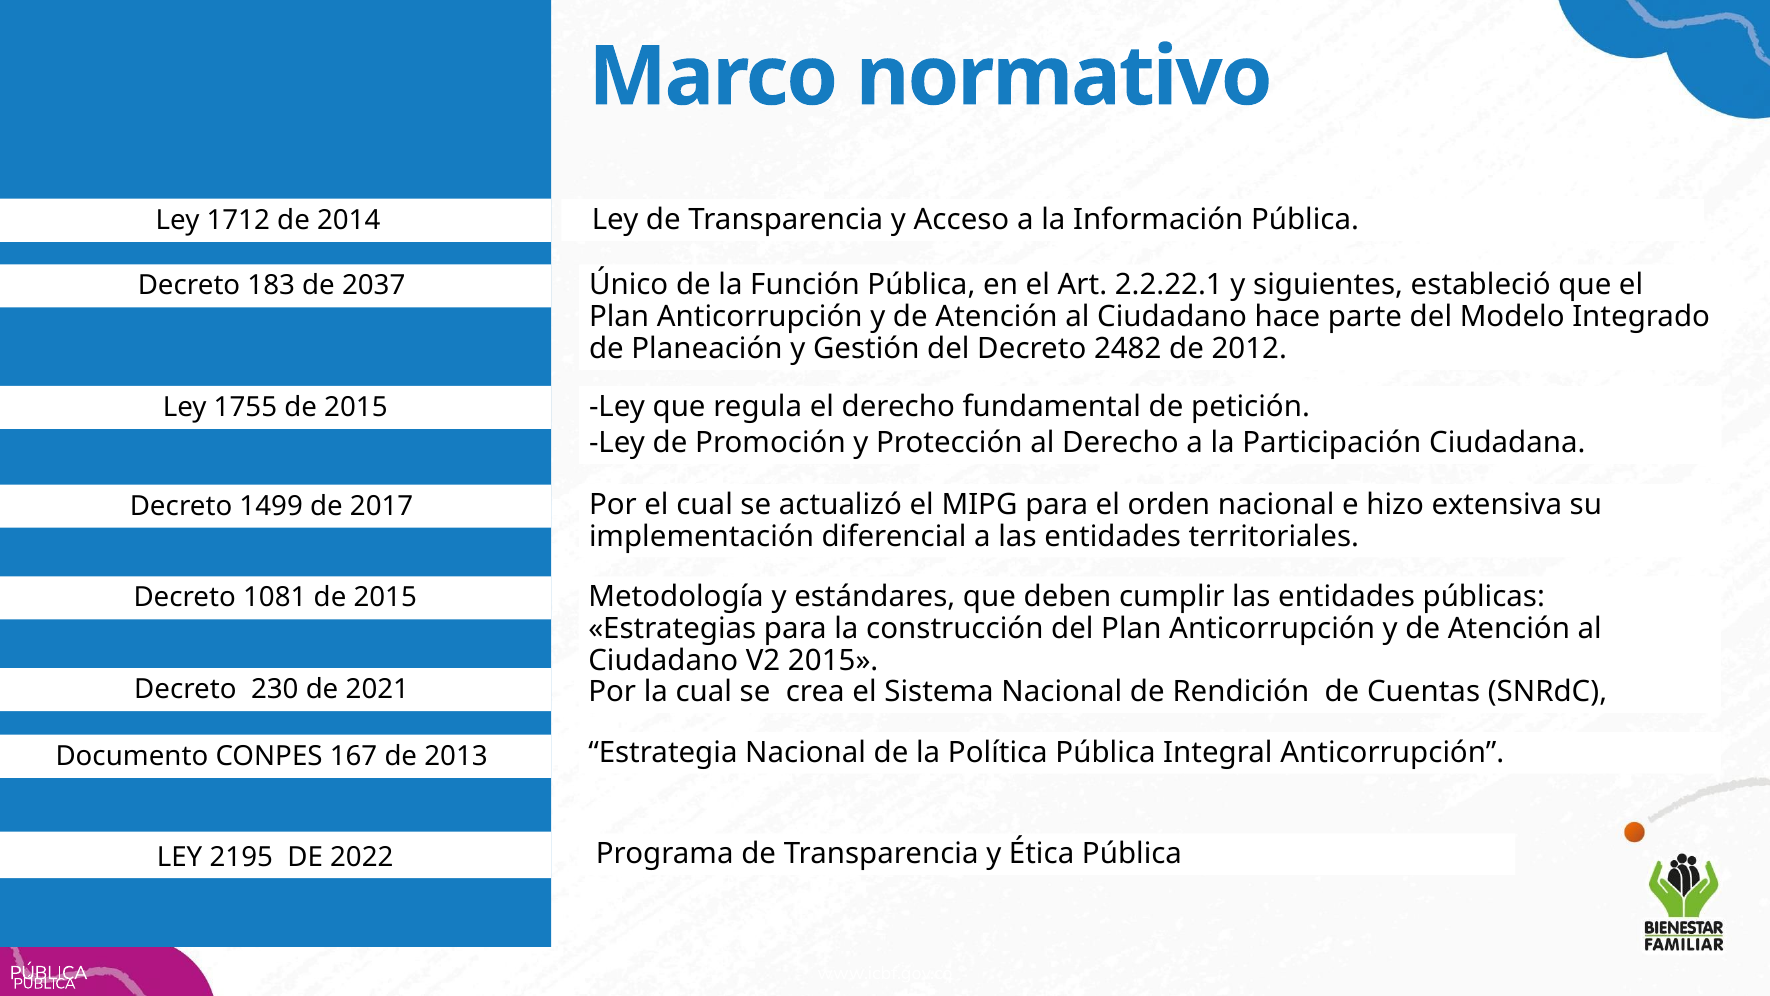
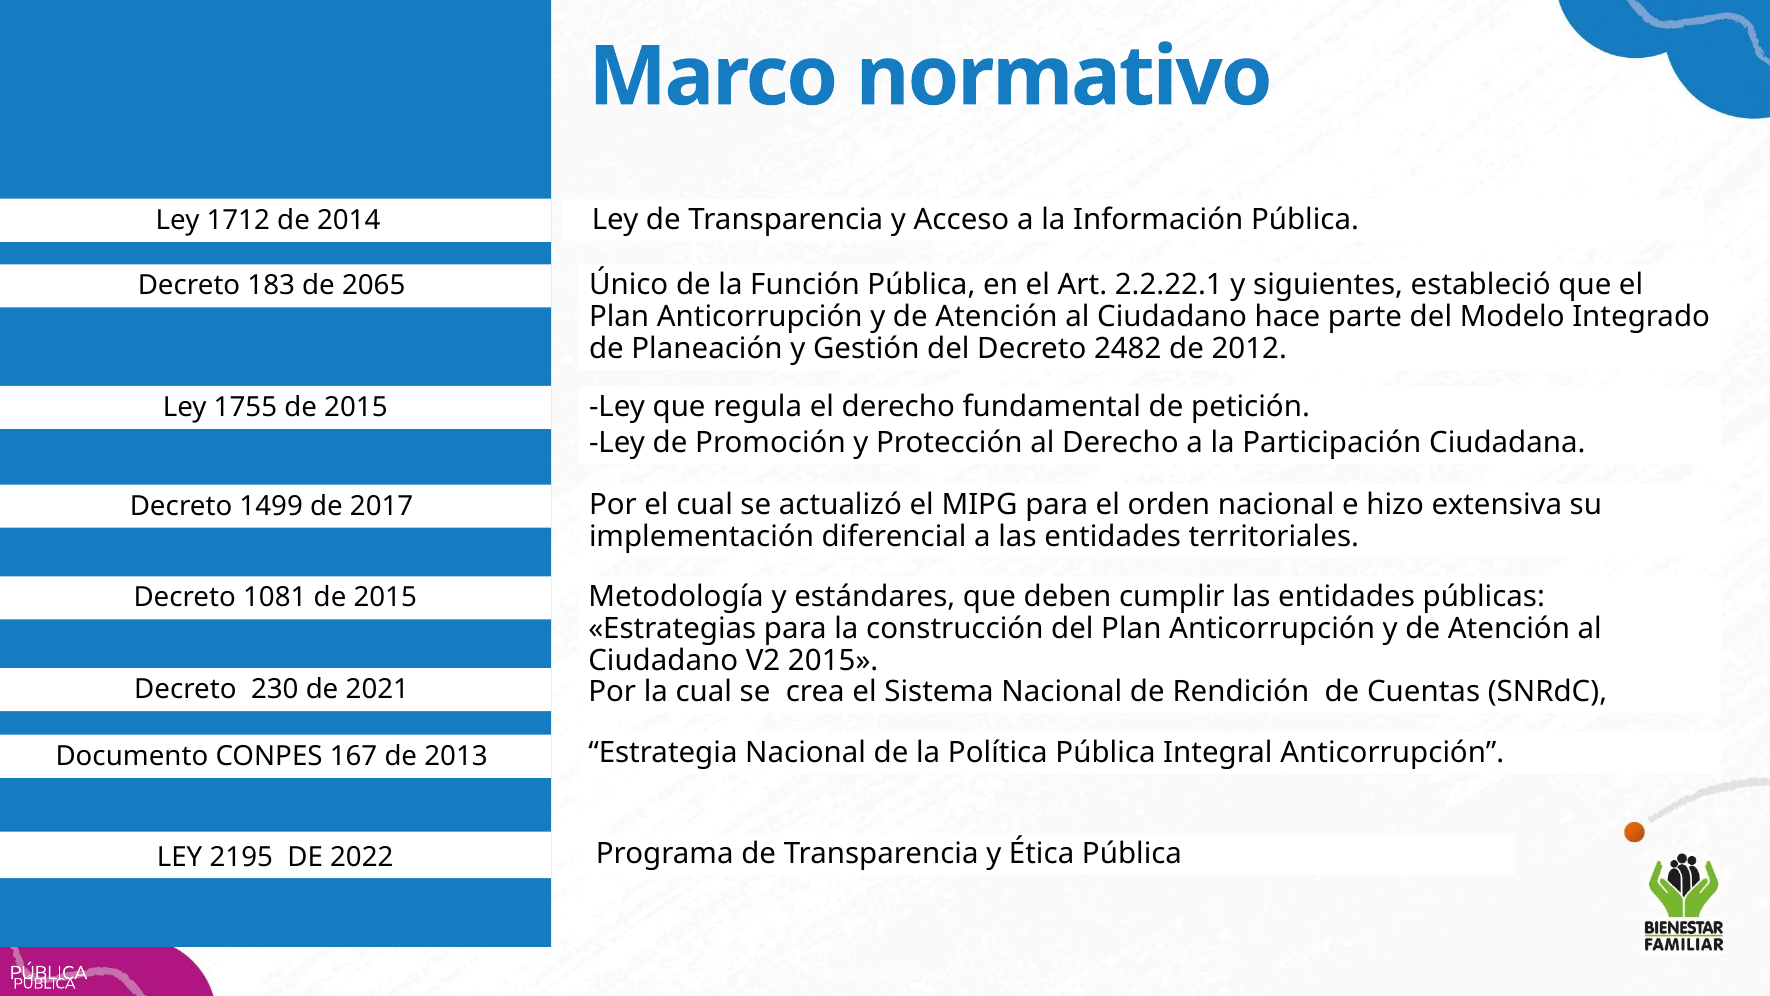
2037: 2037 -> 2065 (374, 286)
